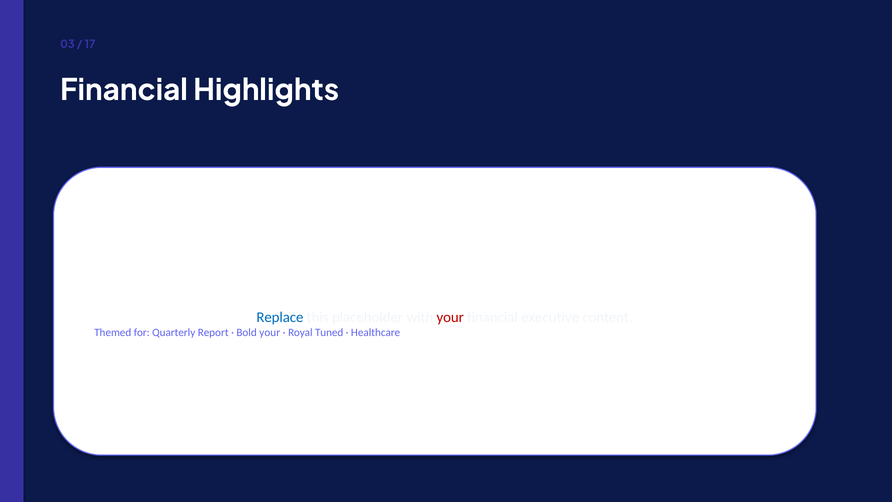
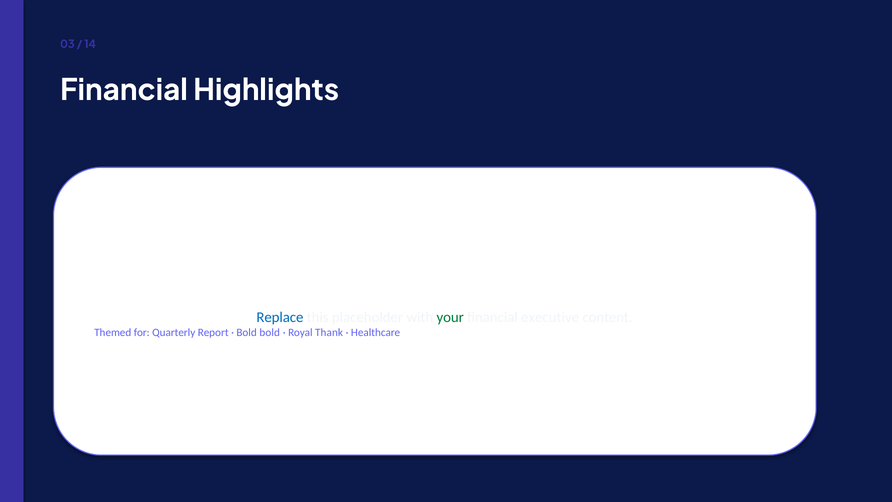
17: 17 -> 14 (90, 44)
your colour: red -> green (450, 317)
Bold your: your -> bold (270, 332)
Tuned: Tuned -> Thank (329, 332)
